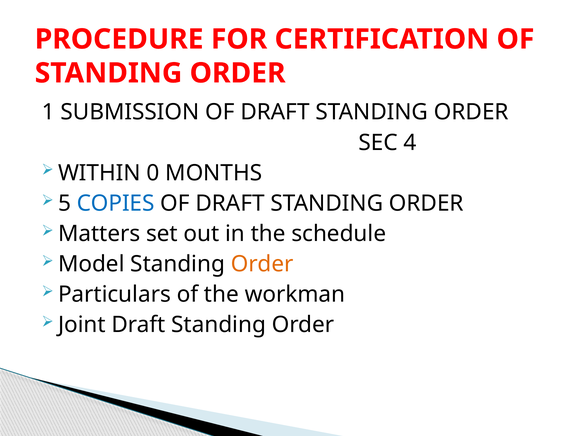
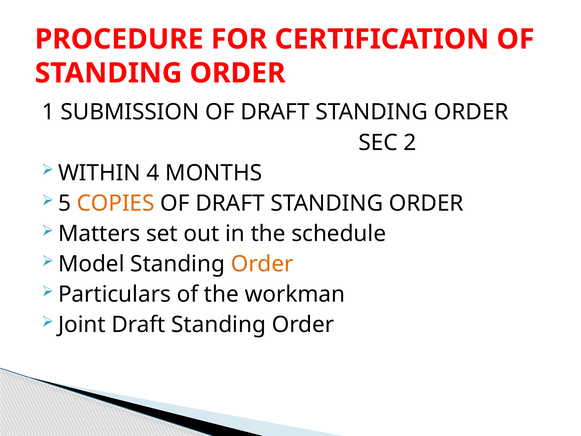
4: 4 -> 2 (410, 142)
0: 0 -> 4 (153, 173)
COPIES colour: blue -> orange (116, 203)
